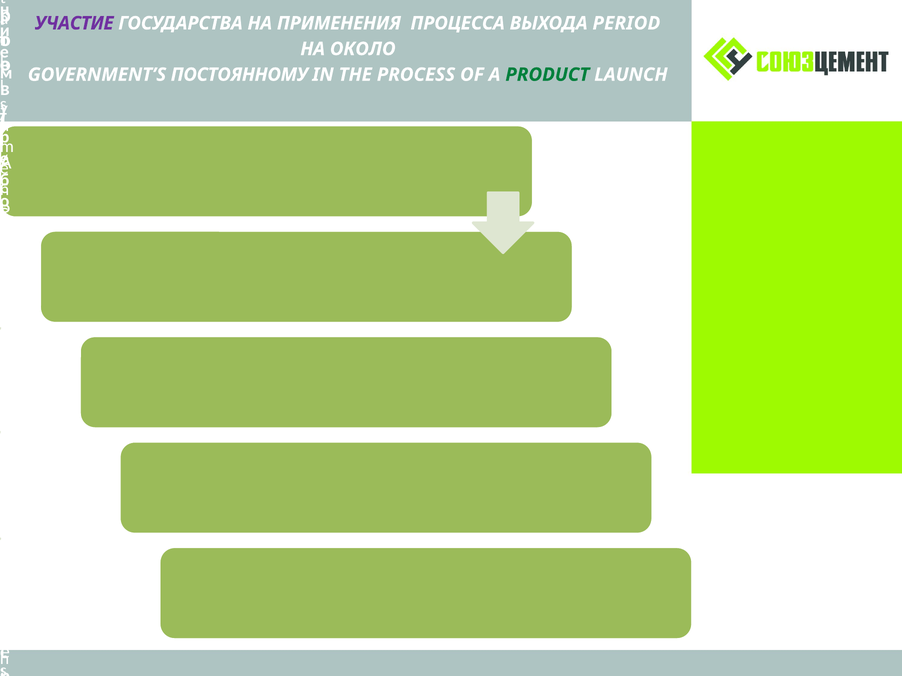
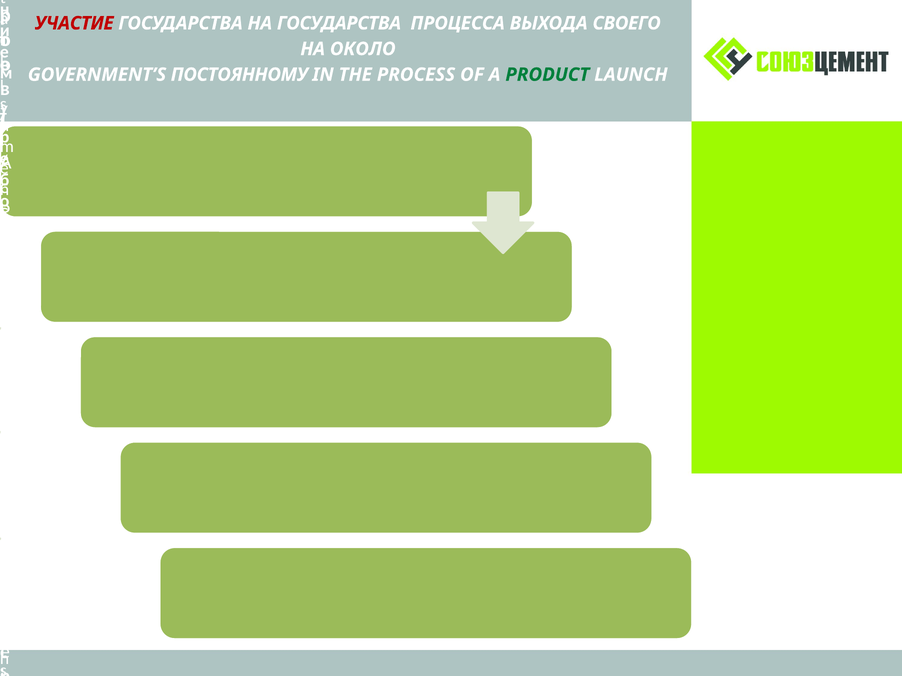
УЧАСТИЕ colour: purple -> red (74, 23)
НА ПРИМЕНЕНИЯ: ПРИМЕНЕНИЯ -> ГОСУДАРСТВА (339, 23)
PERIOD: PERIOD -> СВОЕГО (627, 23)
